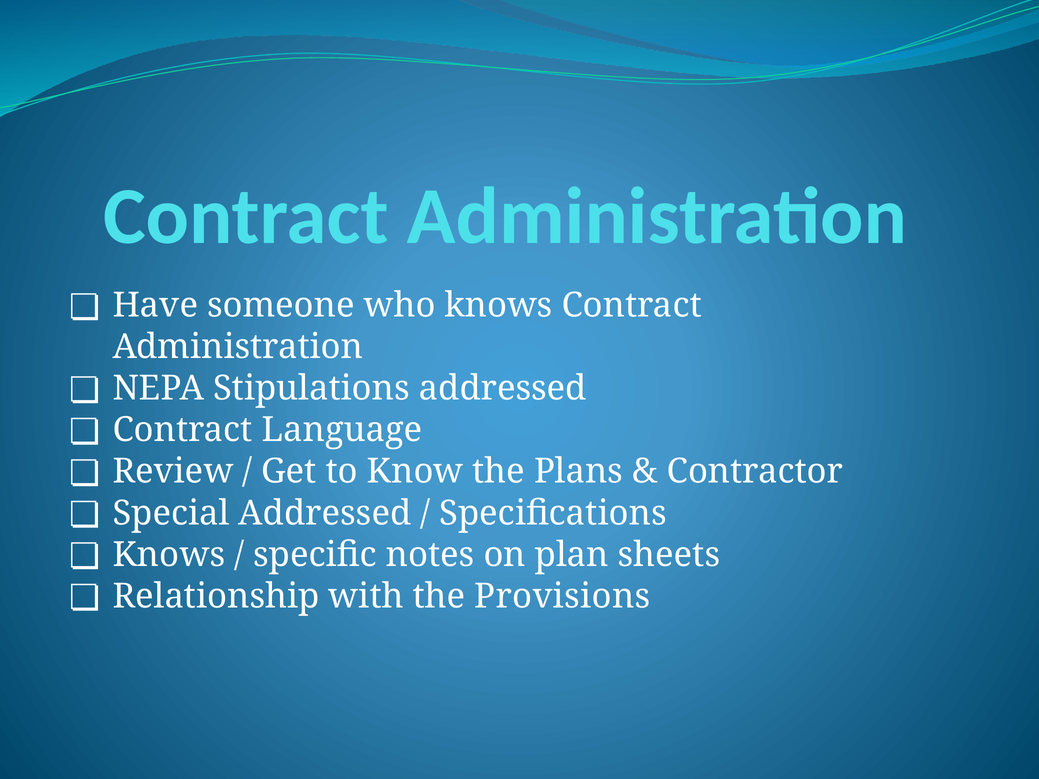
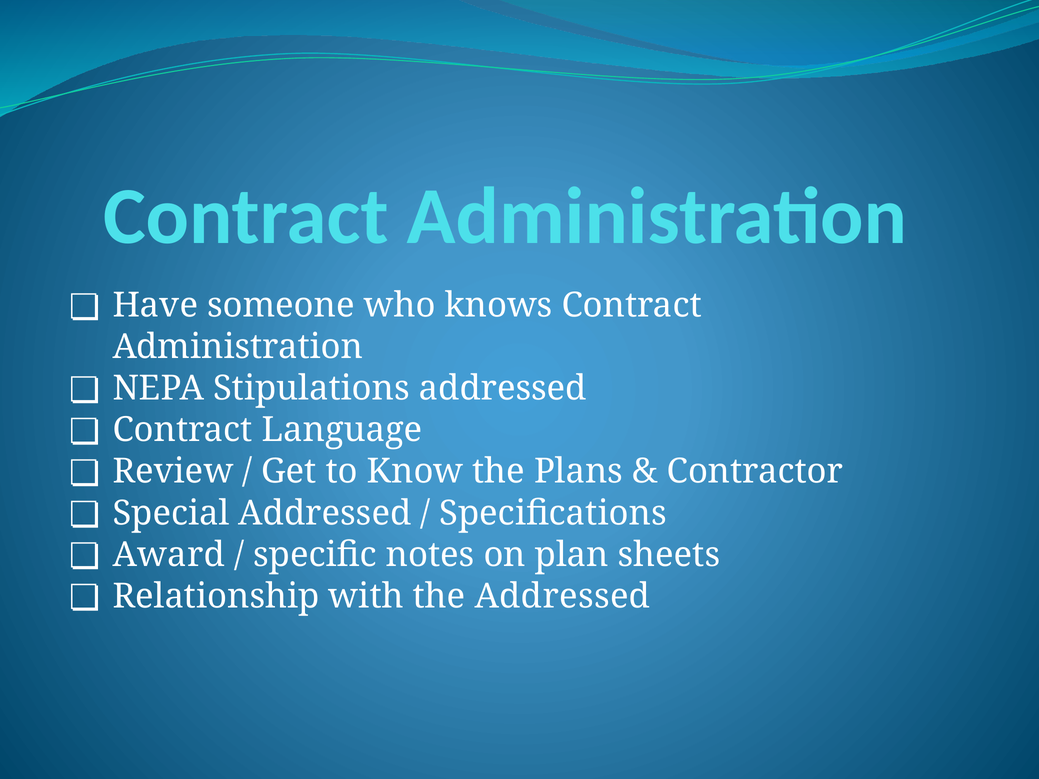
Knows: Knows -> Award (169, 555)
the Provisions: Provisions -> Addressed (562, 596)
